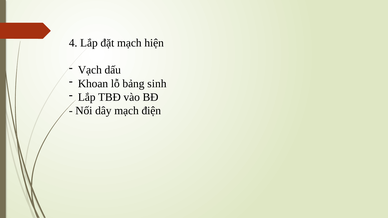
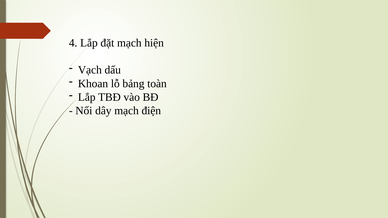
sinh: sinh -> toàn (157, 84)
